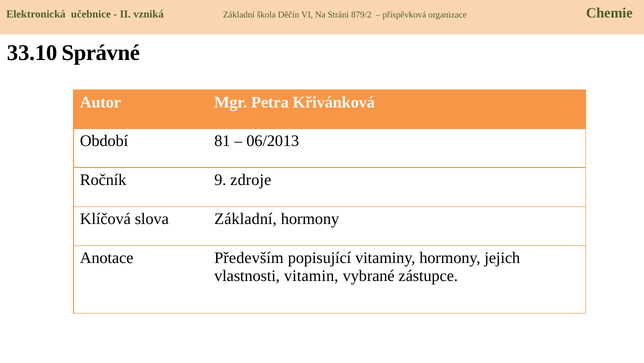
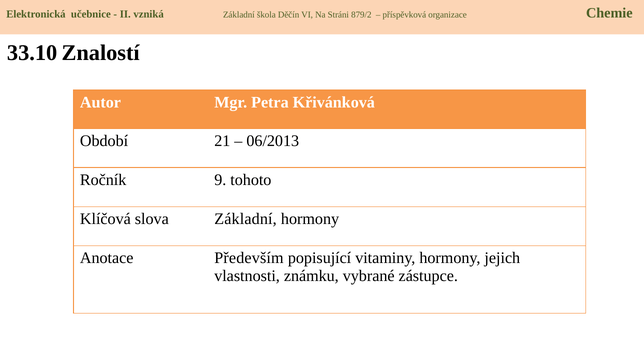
Správné: Správné -> Znalostí (101, 53)
81: 81 -> 21 (222, 141)
zdroje: zdroje -> tohoto (251, 179)
vitamin: vitamin -> známku (311, 275)
